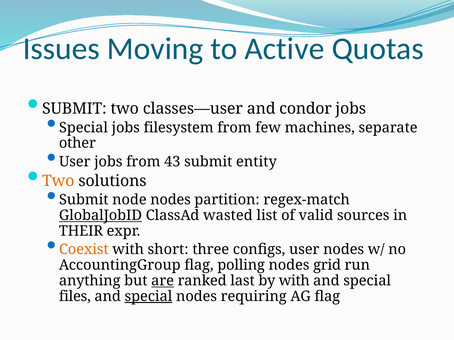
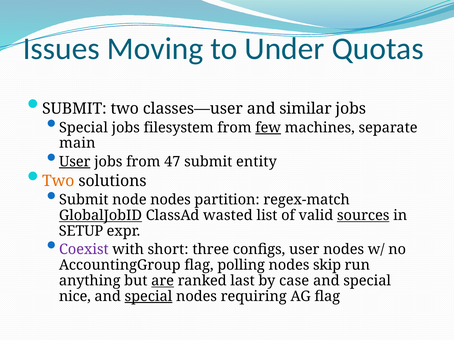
Active: Active -> Under (284, 49)
condor: condor -> similar (306, 109)
few underline: none -> present (268, 128)
other: other -> main (77, 143)
User underline: none -> present (75, 162)
43: 43 -> 47 (172, 162)
sources underline: none -> present (363, 216)
THEIR: THEIR -> SETUP (81, 231)
Coexist colour: orange -> purple (84, 250)
grid: grid -> skip (327, 265)
by with: with -> case (294, 281)
files: files -> nice (75, 297)
